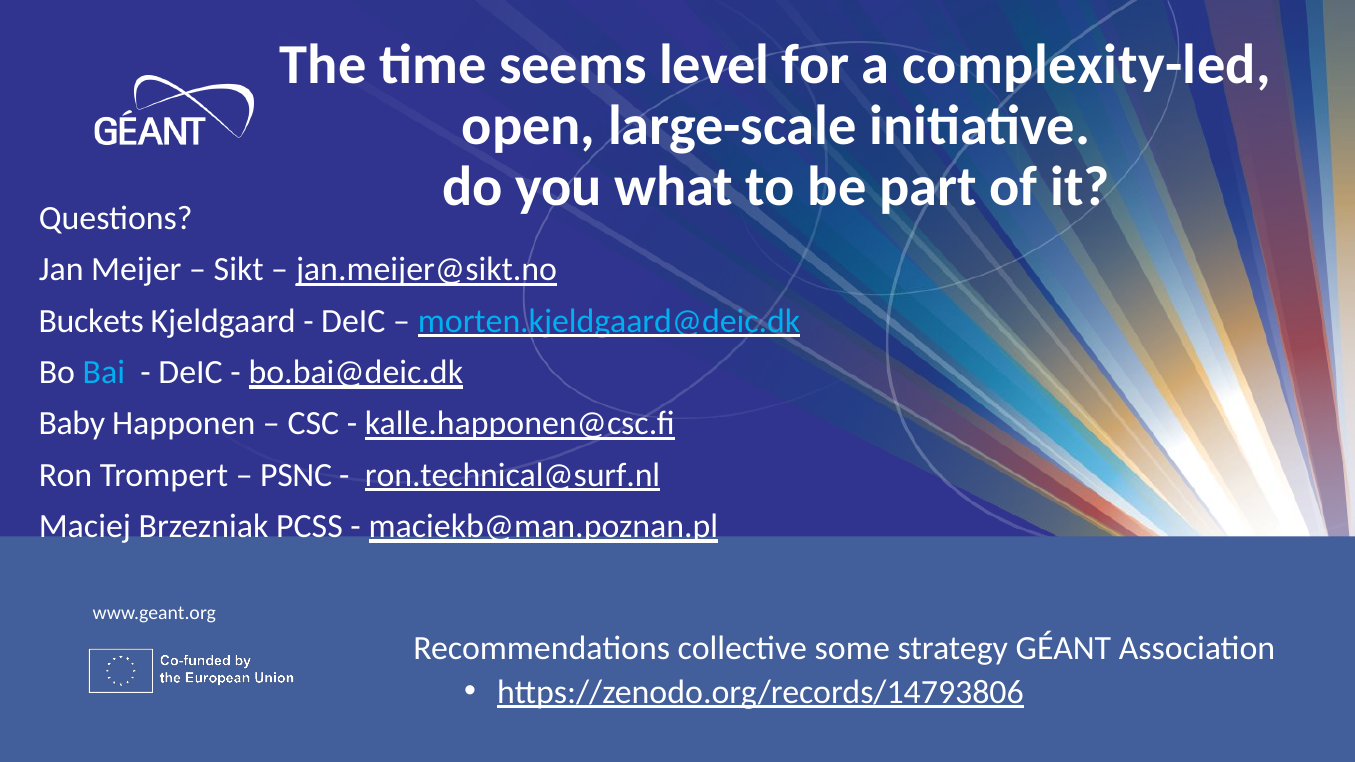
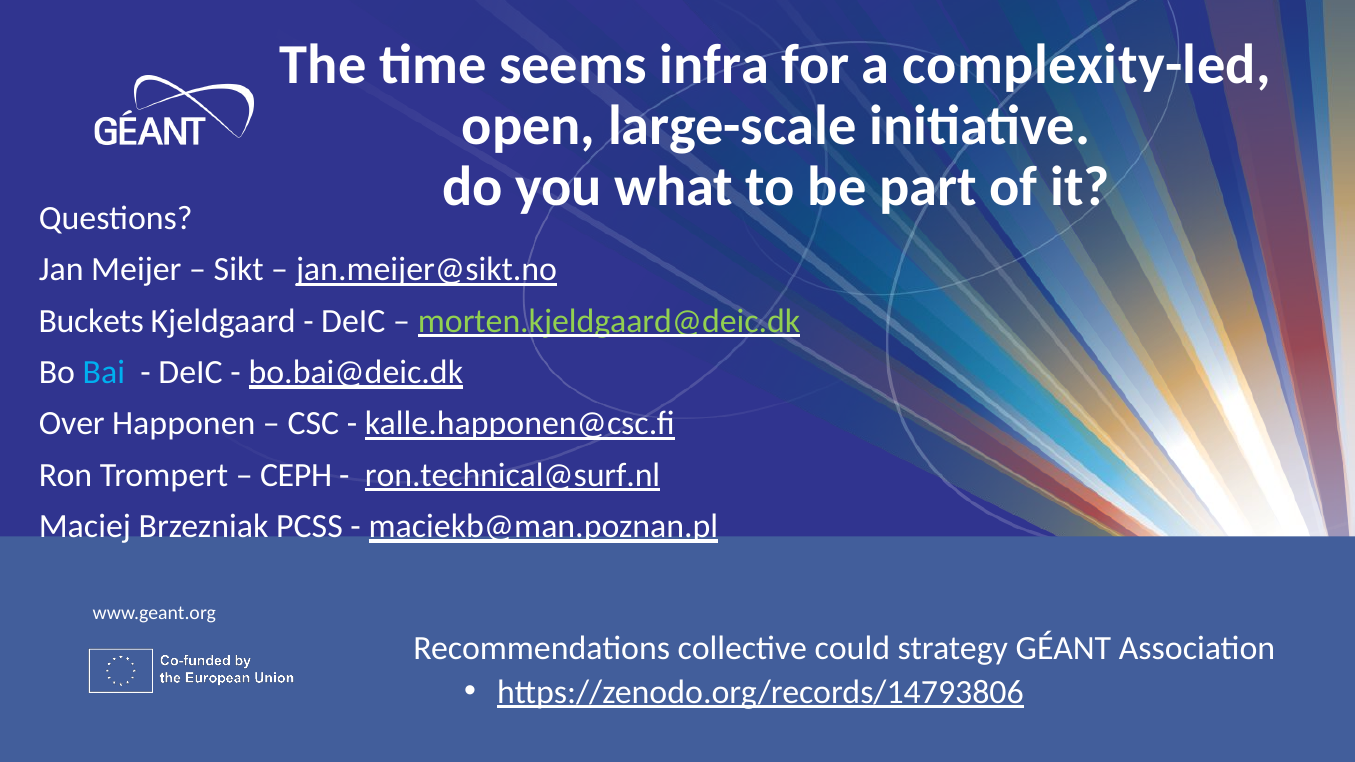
level: level -> infra (714, 65)
morten.kjeldgaard@deic.dk colour: light blue -> light green (609, 321)
Baby: Baby -> Over (72, 424)
PSNC: PSNC -> CEPH (296, 475)
some: some -> could (852, 648)
